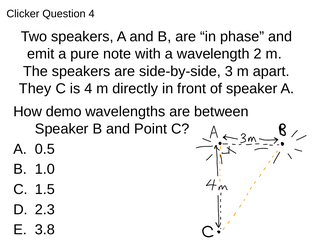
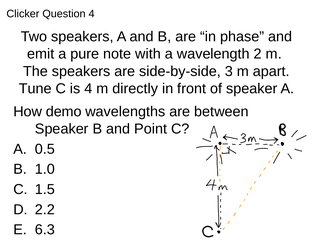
They: They -> Tune (35, 89)
2.3: 2.3 -> 2.2 (45, 210)
3.8: 3.8 -> 6.3 (45, 230)
